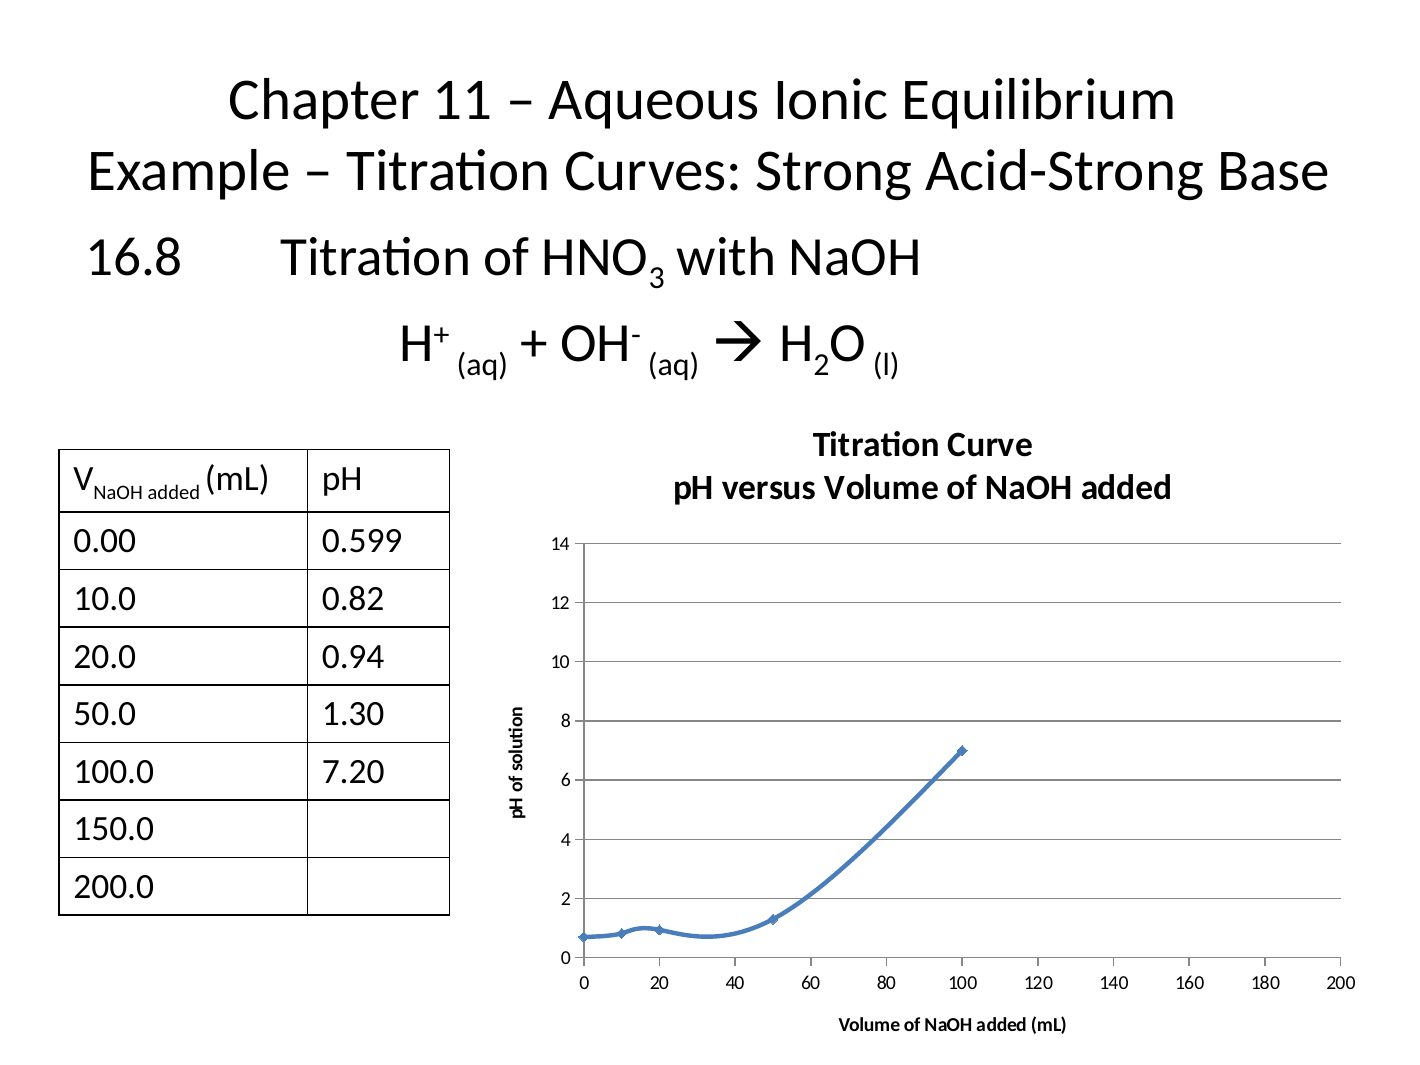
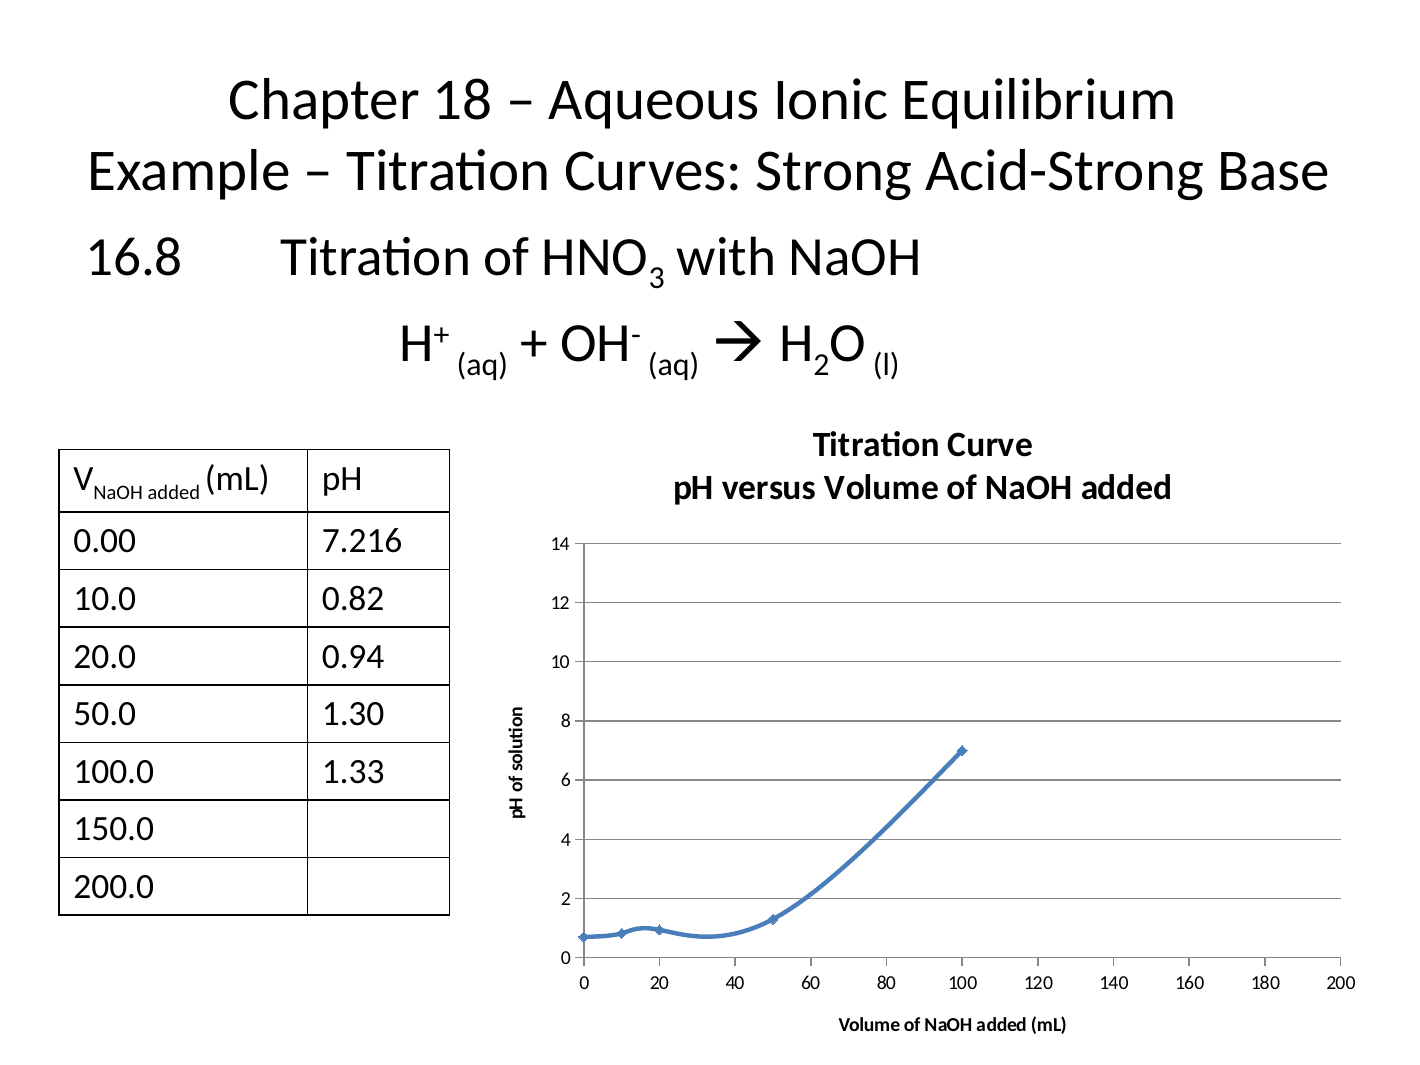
11: 11 -> 18 (463, 100)
0.599: 0.599 -> 7.216 (362, 541)
7.20: 7.20 -> 1.33 (353, 772)
